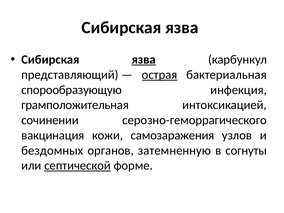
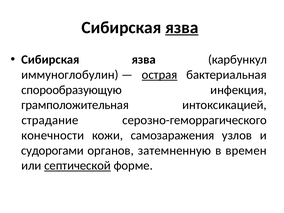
язва underline: none -> present (182, 27)
язва underline: present -> none (144, 60)
представляющий: представляющий -> иммуноглобулин (70, 75)
сочинении: сочинении -> страдание (50, 120)
вакцинация: вакцинация -> конечности (53, 135)
бездомных: бездомных -> судорогами (52, 150)
согнуты: согнуты -> времен (246, 150)
